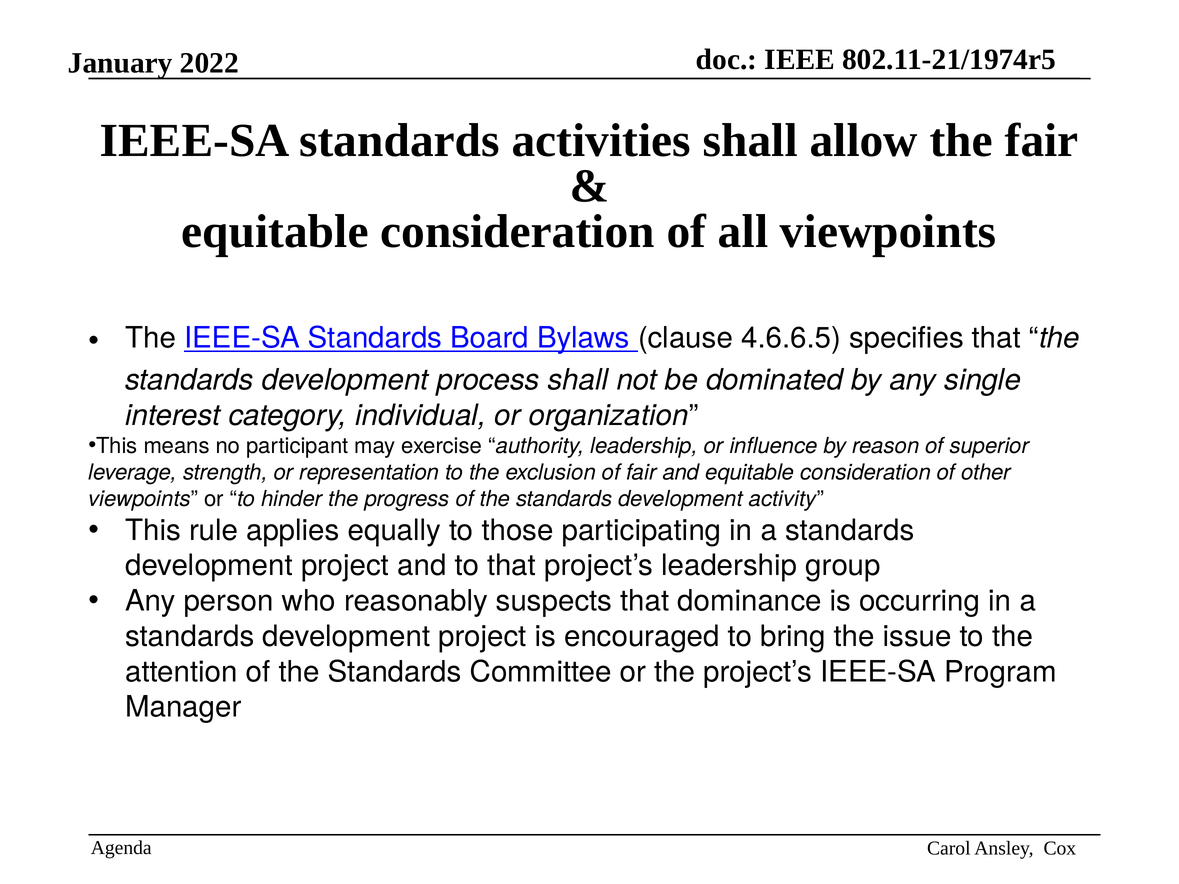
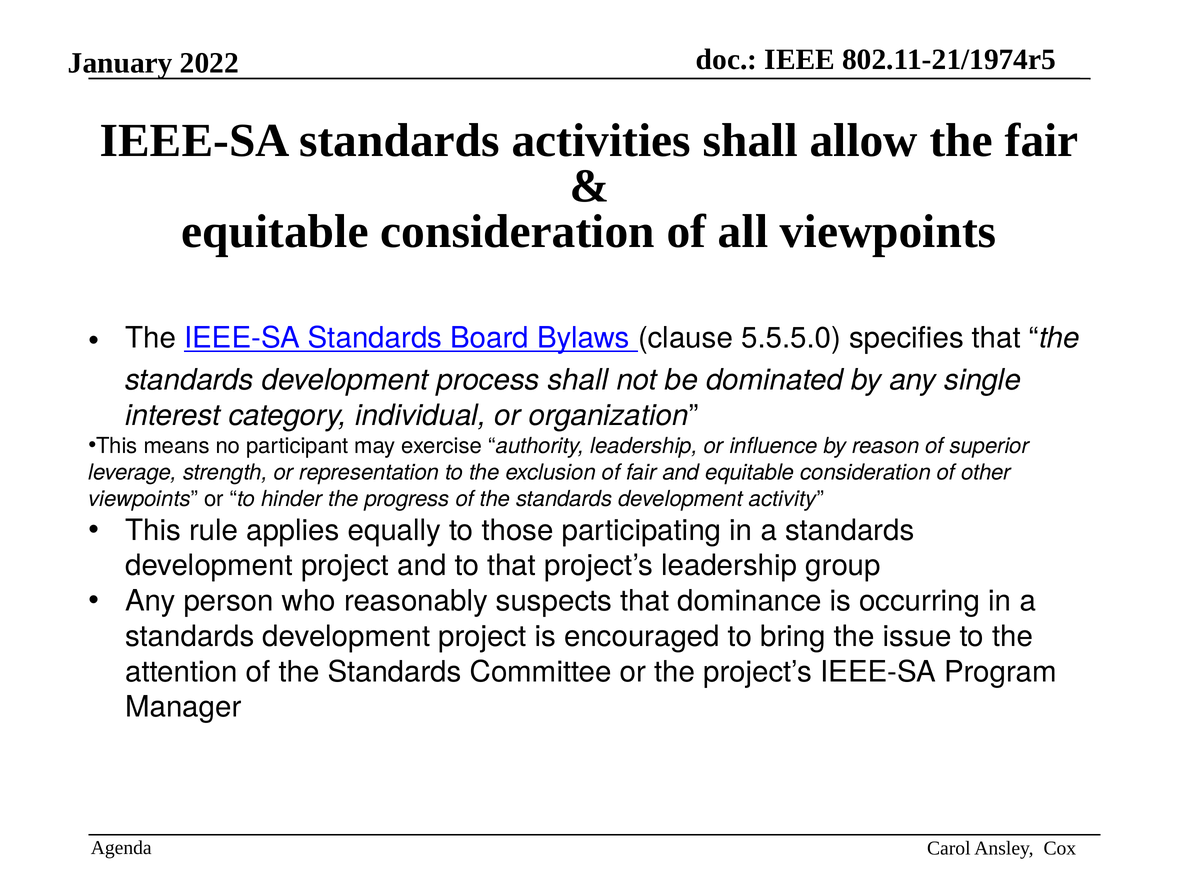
4.6.6.5: 4.6.6.5 -> 5.5.5.0 (791, 338)
